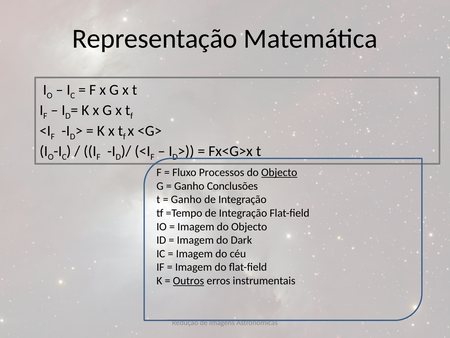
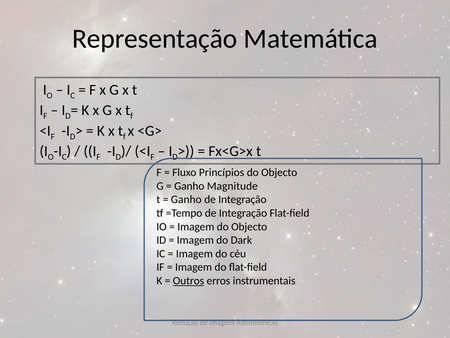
Processos: Processos -> Princípios (222, 172)
Objecto underline: present -> none (279, 172)
Conclusões: Conclusões -> Magnitude (232, 186)
